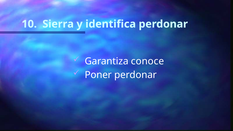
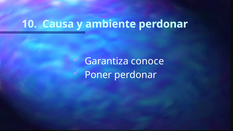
Sierra: Sierra -> Causa (58, 24)
identifica: identifica -> ambiente (111, 24)
